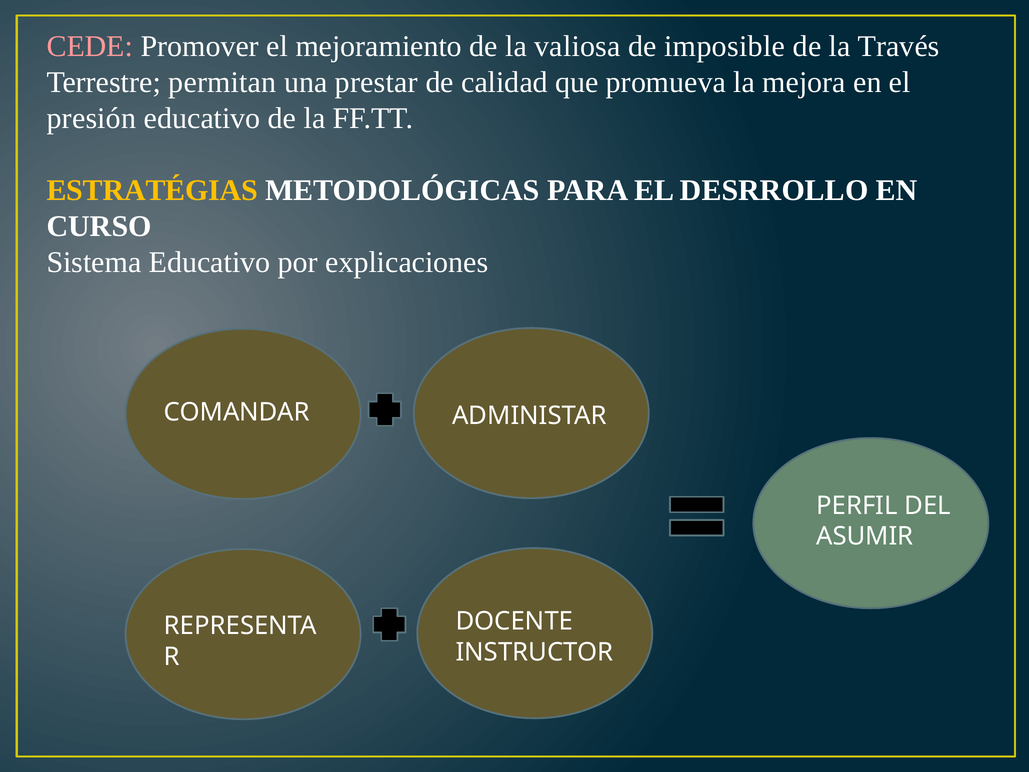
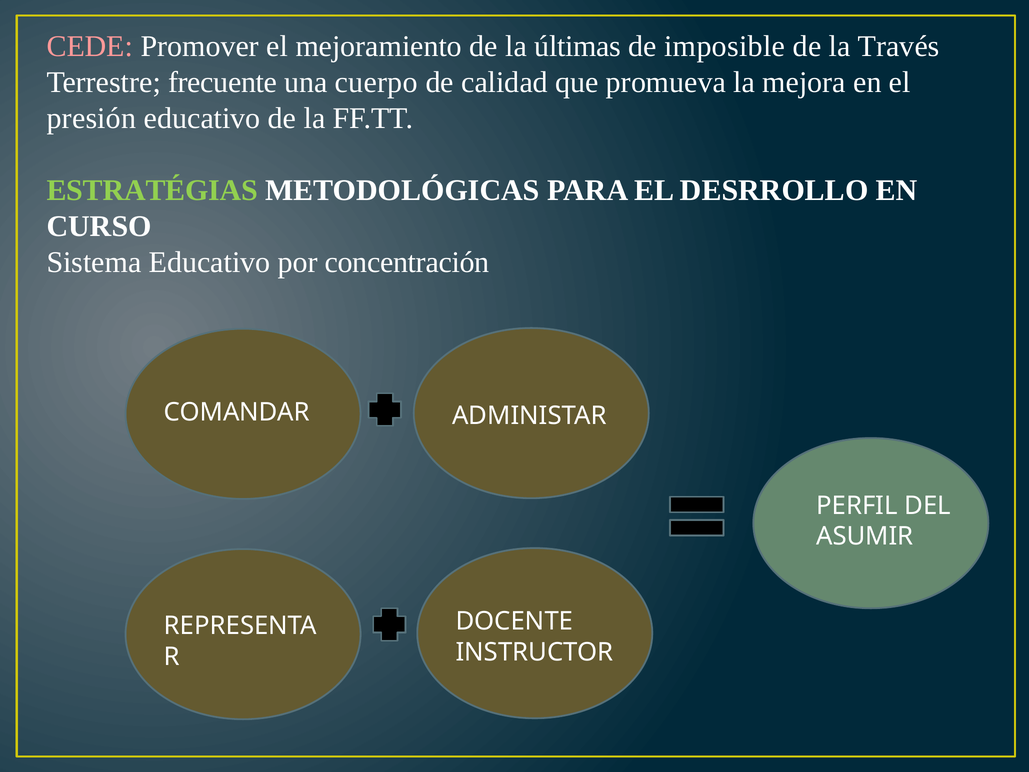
valiosa: valiosa -> últimas (578, 46)
permitan: permitan -> frecuente (223, 82)
prestar: prestar -> cuerpo (376, 82)
ESTRATÉGIAS colour: yellow -> light green (152, 190)
explicaciones: explicaciones -> concentración (407, 262)
